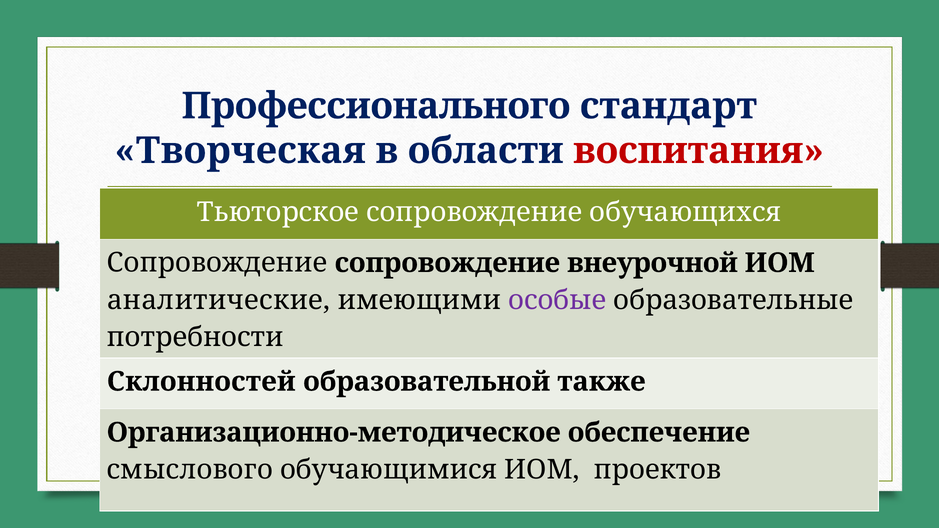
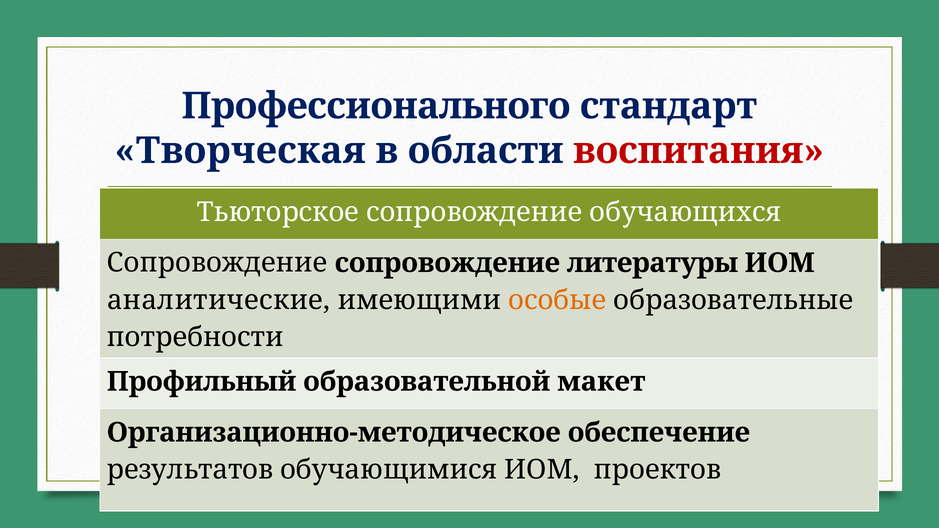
внеурочной: внеурочной -> литературы (652, 263)
особые colour: purple -> orange (557, 300)
Склонностей: Склонностей -> Профильный (202, 382)
также: также -> макет (601, 382)
смыслового: смыслового -> результатов (190, 470)
